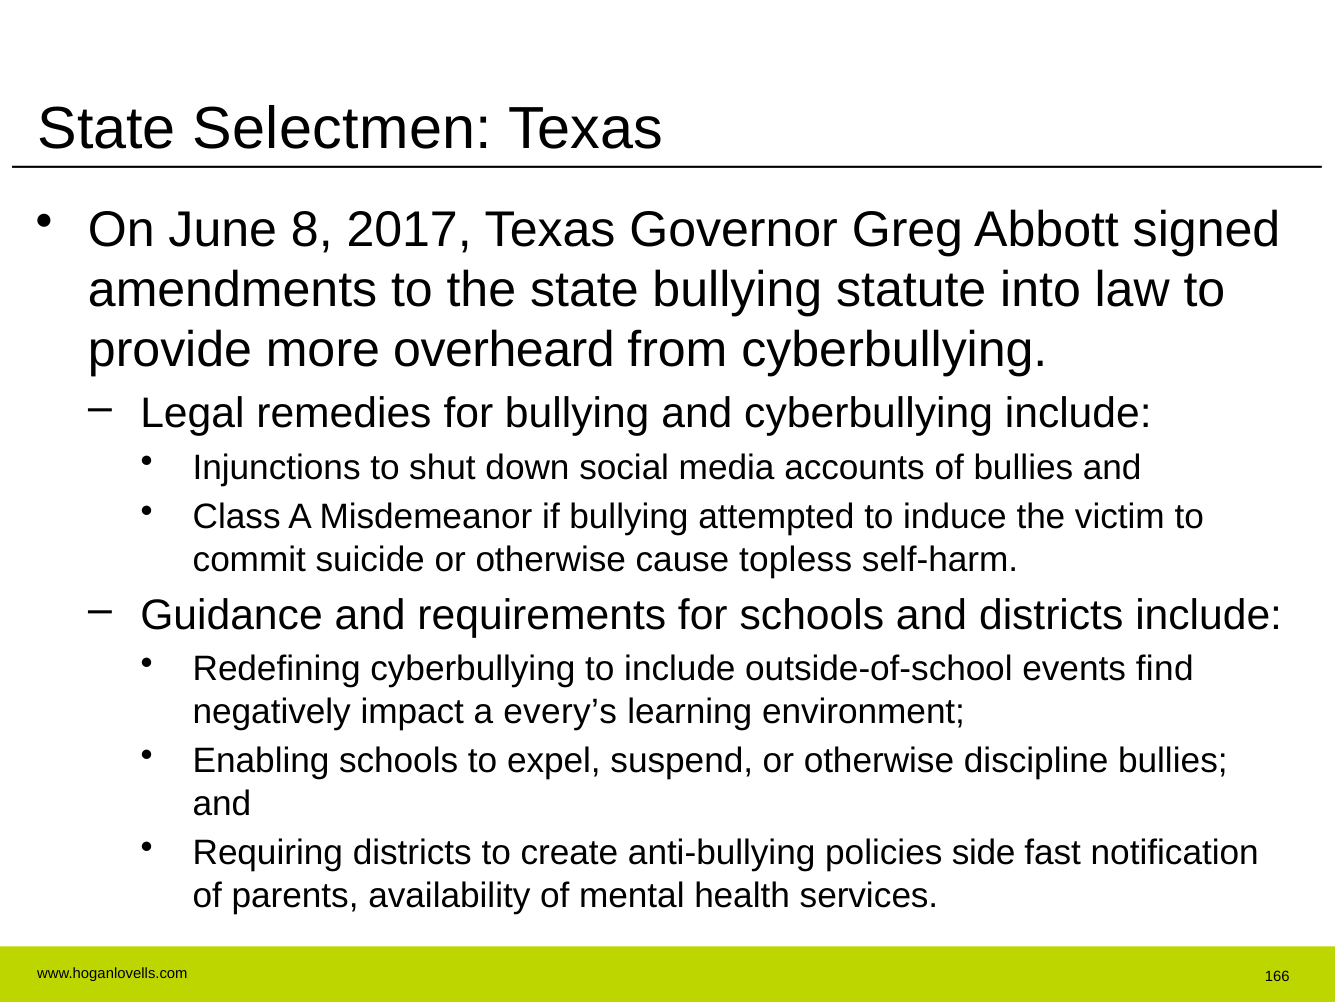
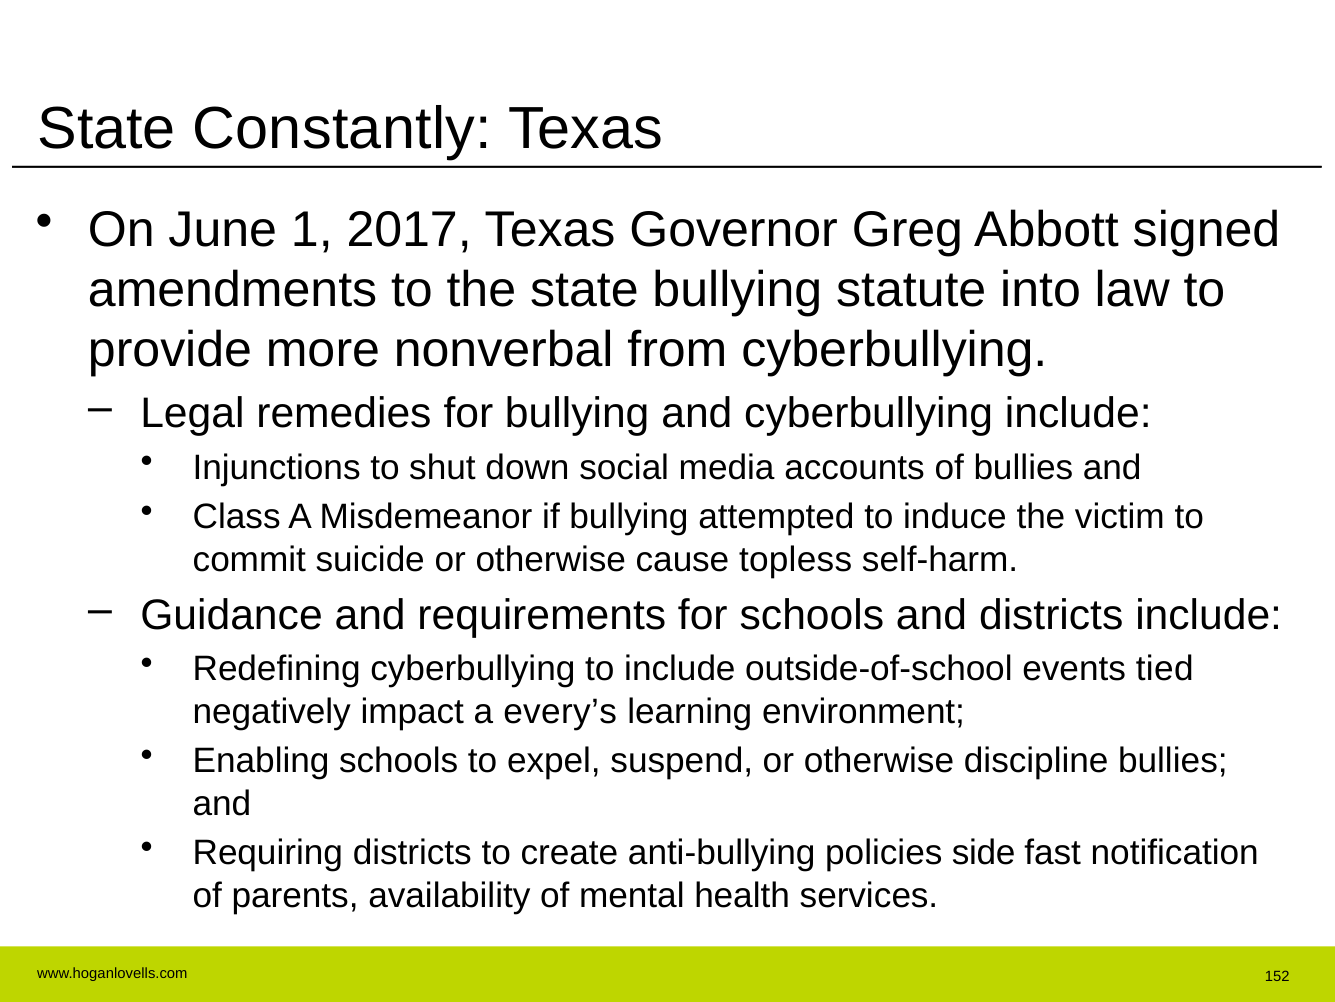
Selectmen: Selectmen -> Constantly (342, 129)
8: 8 -> 1 (312, 229)
overheard: overheard -> nonverbal (504, 350)
find: find -> tied (1165, 669)
166: 166 -> 152 (1277, 975)
